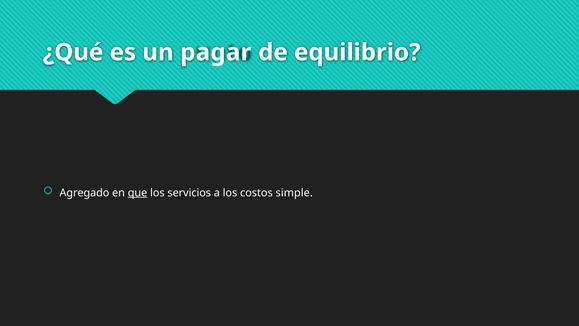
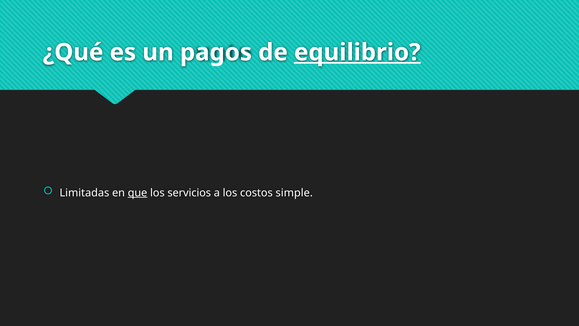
pagar: pagar -> pagos (216, 52)
equilibrio underline: none -> present (357, 52)
Agregado: Agregado -> Limitadas (84, 193)
